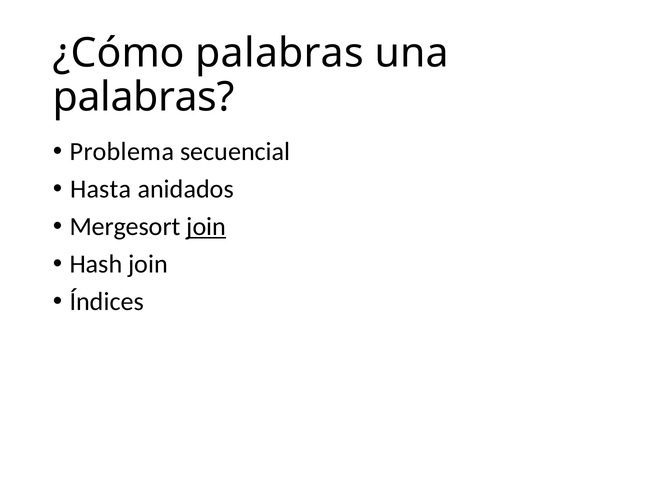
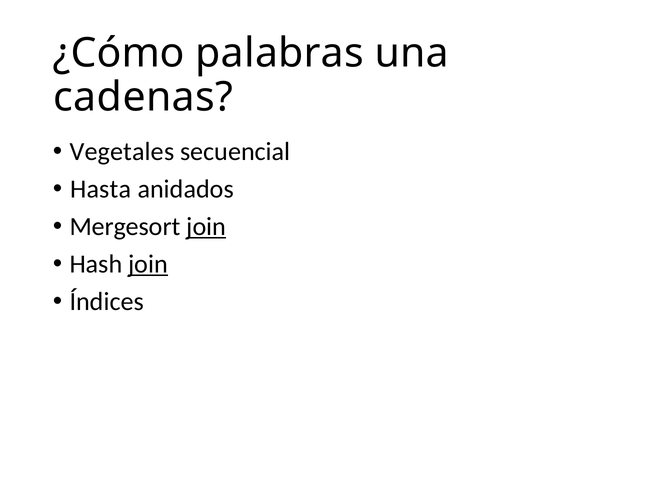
palabras: palabras -> cadenas (143, 97)
Problema: Problema -> Vegetales (122, 151)
join underline: none -> present (148, 264)
